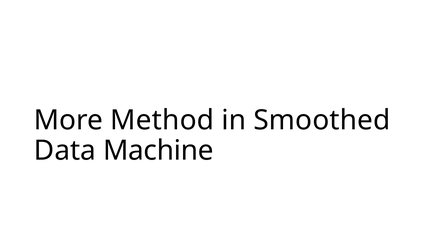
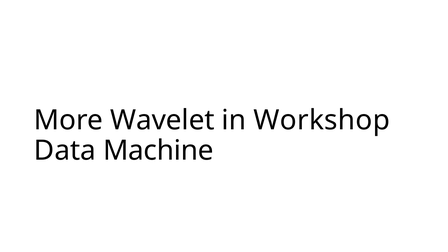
Method: Method -> Wavelet (162, 120)
Smoothed: Smoothed -> Workshop (322, 120)
